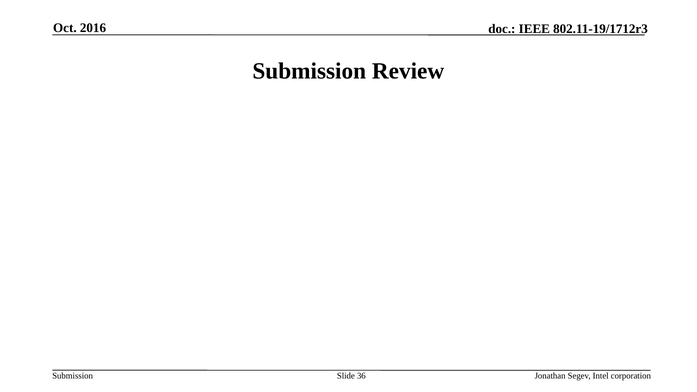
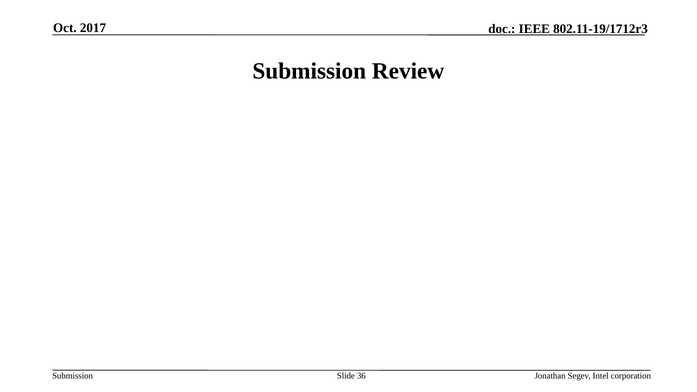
2016: 2016 -> 2017 (93, 28)
